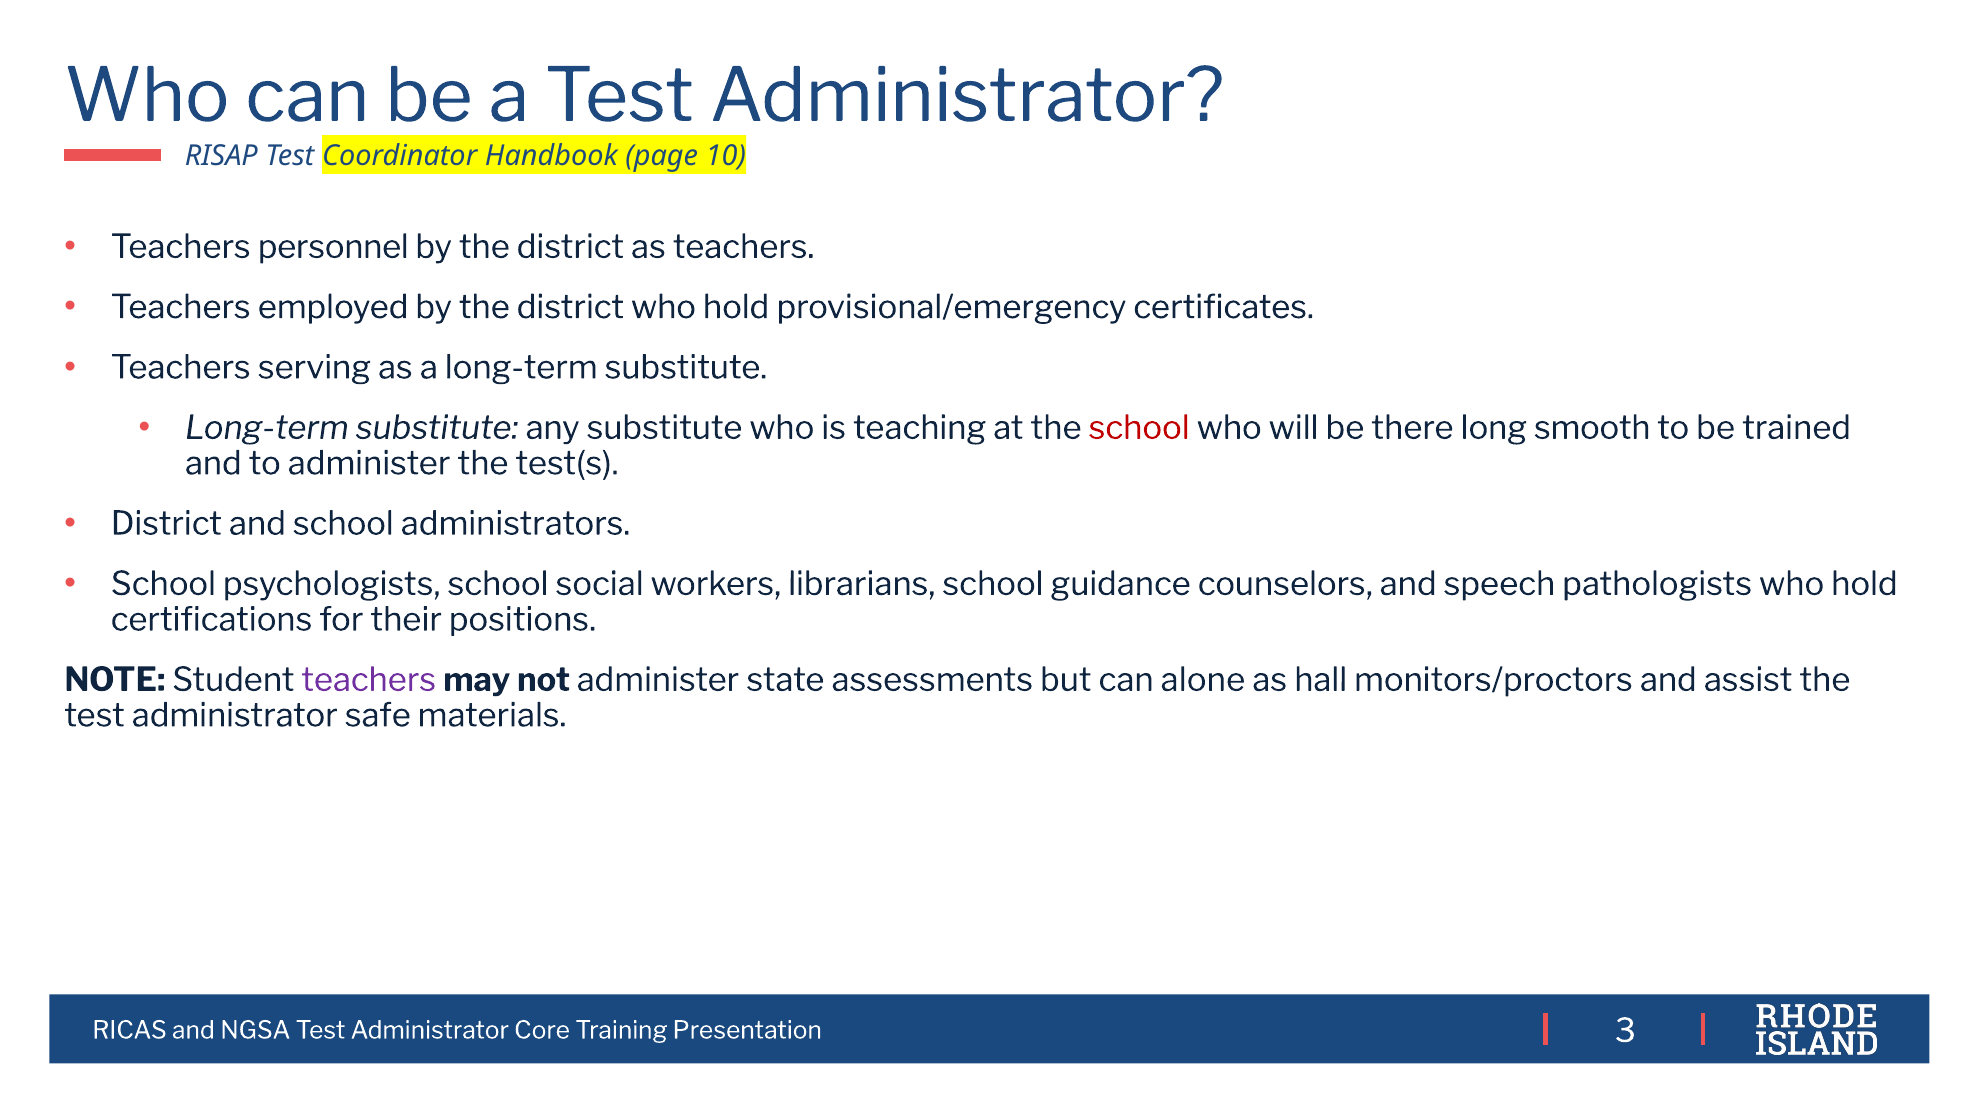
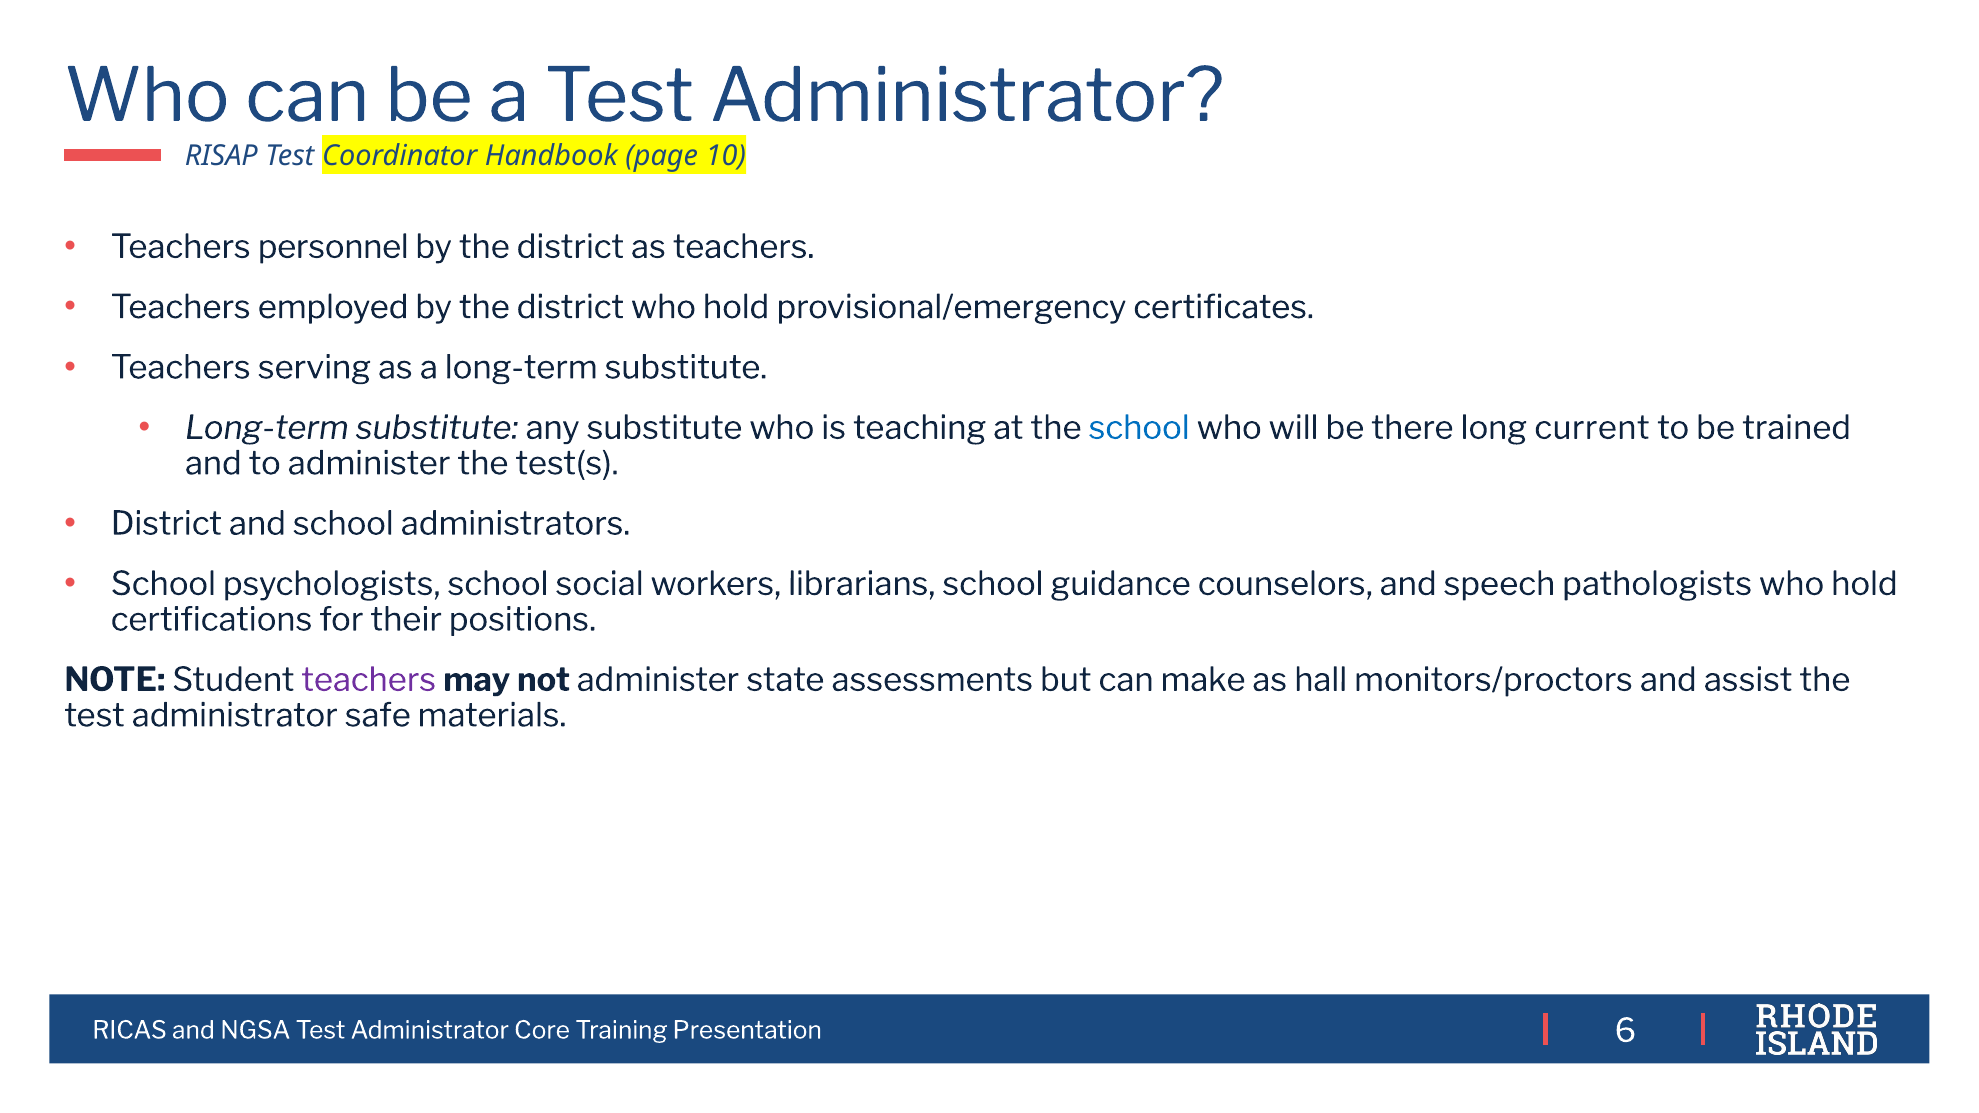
school colour: red -> blue (1139, 428)
smooth: smooth -> current (1592, 428)
alone: alone -> make (1203, 680)
3: 3 -> 6 (1625, 1031)
